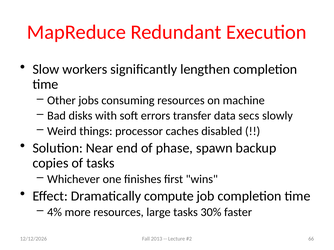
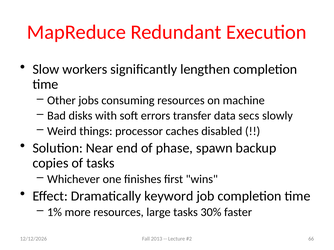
compute: compute -> keyword (169, 196)
4%: 4% -> 1% (55, 212)
